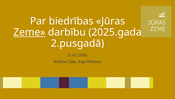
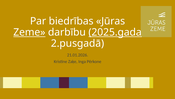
2025.gada underline: none -> present (115, 32)
